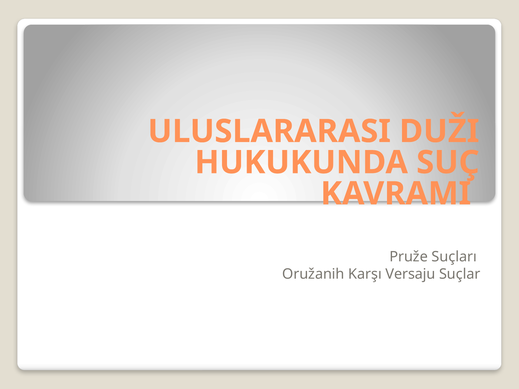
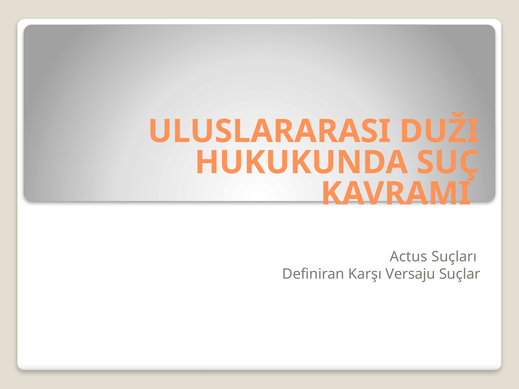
Pruže: Pruže -> Actus (409, 257)
Oružanih: Oružanih -> Definiran (313, 274)
